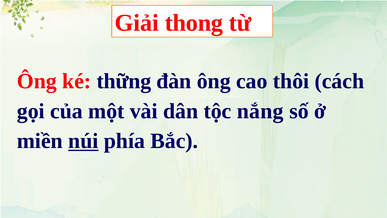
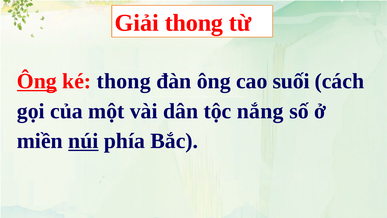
Ông underline: none -> present (37, 81)
ké thững: thững -> thong (124, 81)
thôi: thôi -> suối (291, 81)
